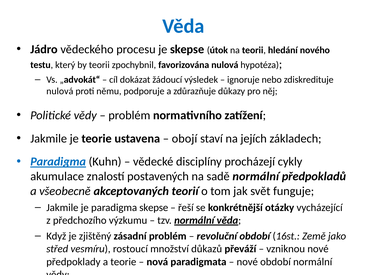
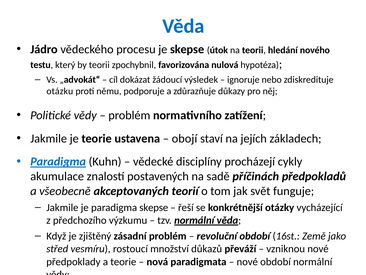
nulová: nulová -> otázku (60, 91)
sadě normální: normální -> příčinách (256, 176)
